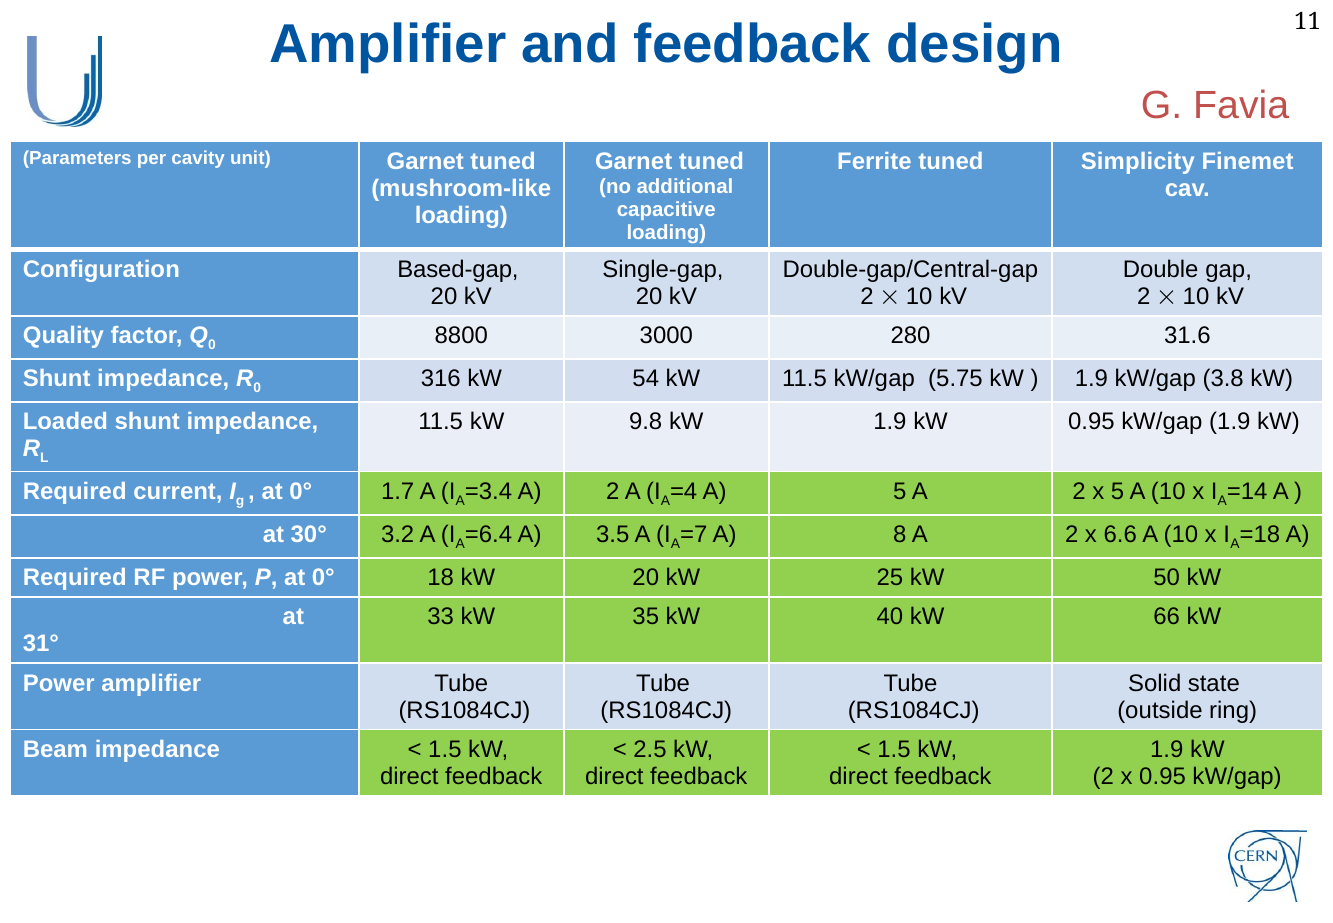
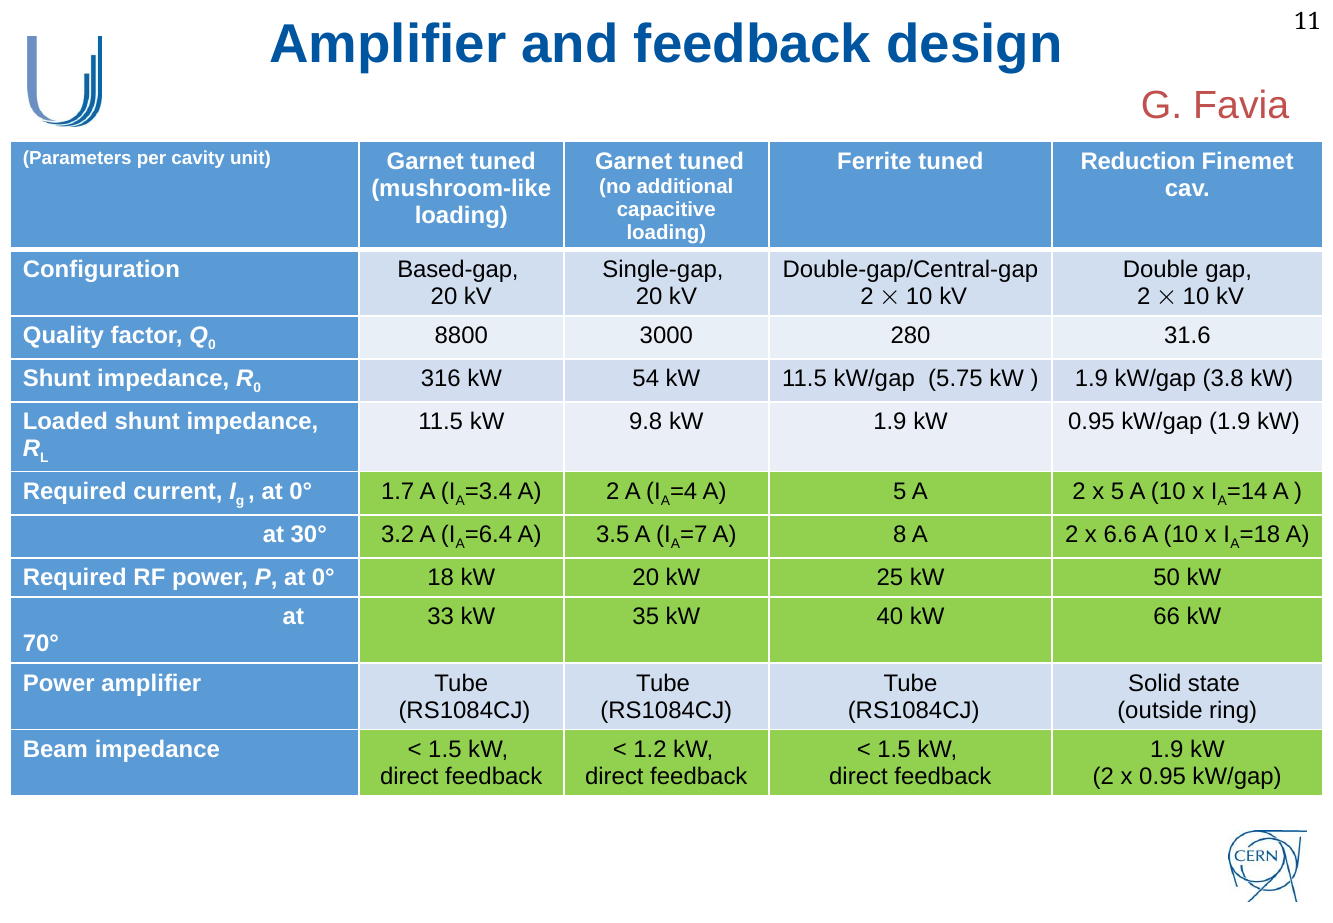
Simplicity: Simplicity -> Reduction (1138, 162)
31°: 31° -> 70° (41, 644)
2.5: 2.5 -> 1.2 (650, 749)
